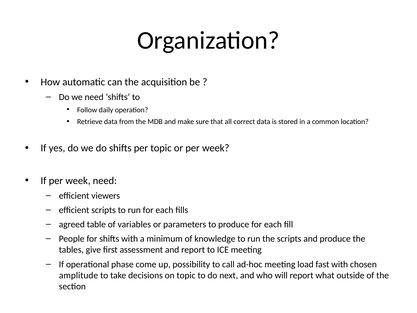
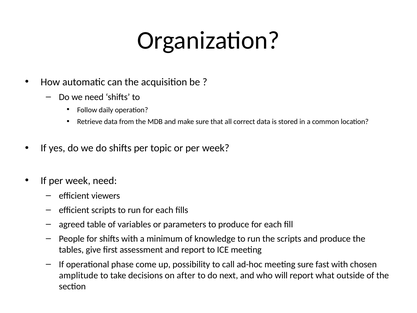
meeting load: load -> sure (305, 264)
on topic: topic -> after (186, 275)
